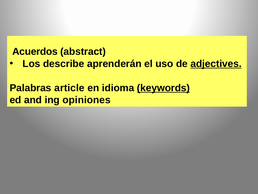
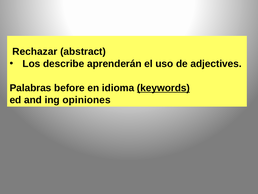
Acuerdos: Acuerdos -> Rechazar (35, 52)
adjectives underline: present -> none (216, 64)
article: article -> before (69, 88)
